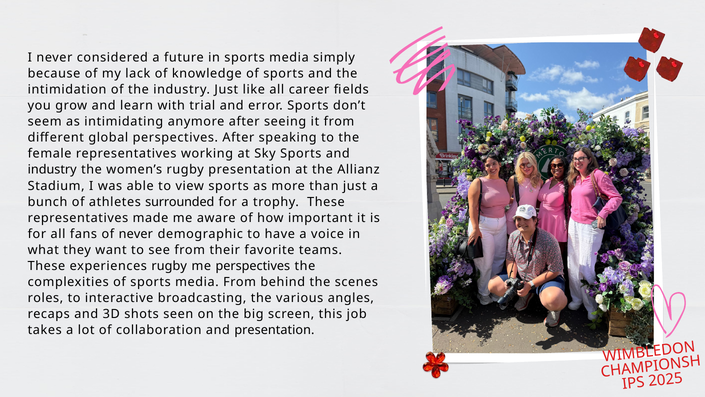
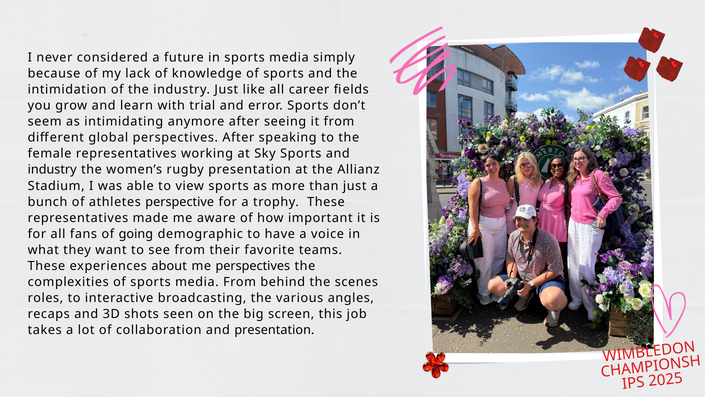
surrounded: surrounded -> perspective (180, 202)
of never: never -> going (136, 234)
experiences rugby: rugby -> about (169, 266)
